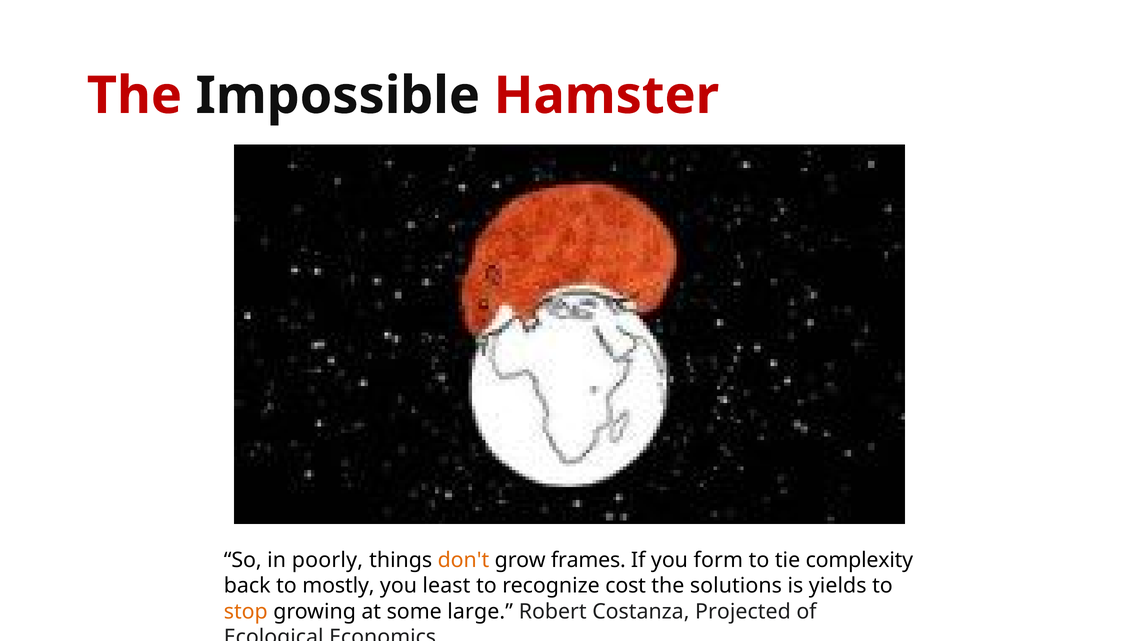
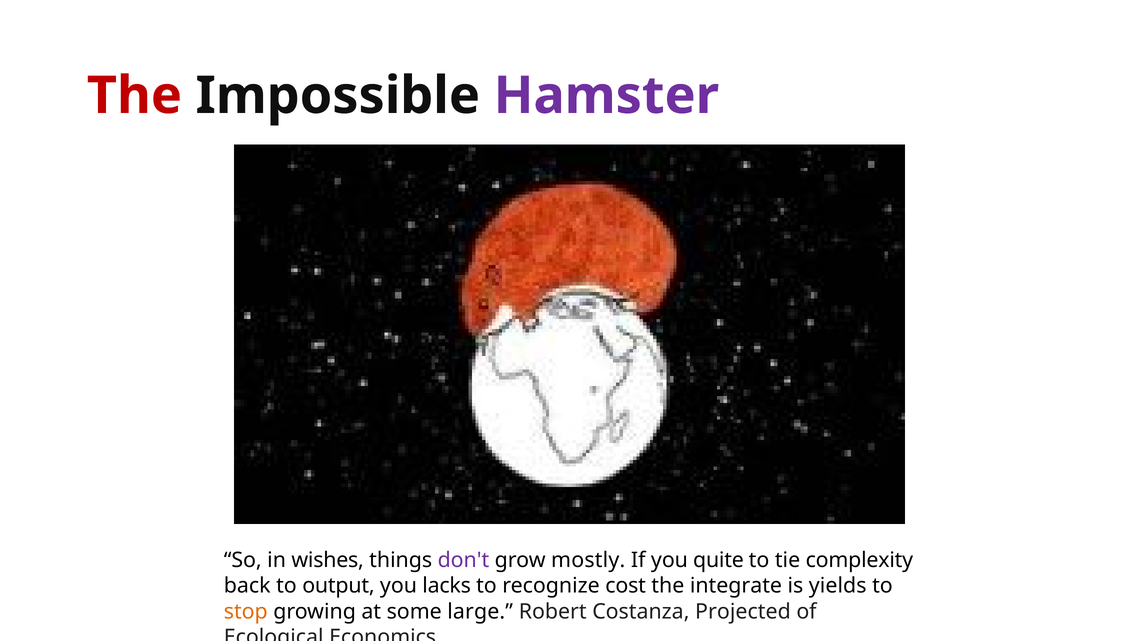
Hamster colour: red -> purple (606, 96)
poorly: poorly -> wishes (328, 560)
don't colour: orange -> purple (463, 560)
frames: frames -> mostly (588, 560)
form: form -> quite (718, 560)
mostly: mostly -> output (338, 586)
least: least -> lacks (447, 586)
solutions: solutions -> integrate (736, 586)
